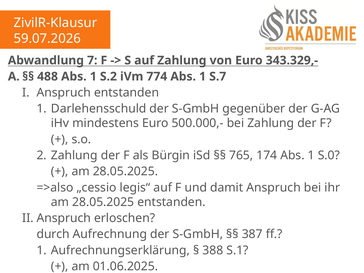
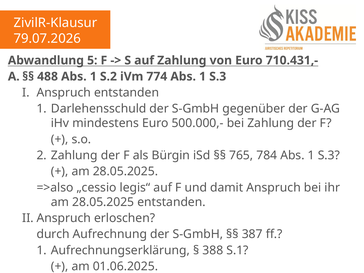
59.07.2026: 59.07.2026 -> 79.07.2026 (47, 38)
7: 7 -> 5 (92, 60)
343.329,-: 343.329,- -> 710.431,- (292, 60)
774 Abs 1 S.7: S.7 -> S.3 (218, 76)
174: 174 -> 784 (267, 155)
S.0: S.0 -> S.3 (329, 155)
